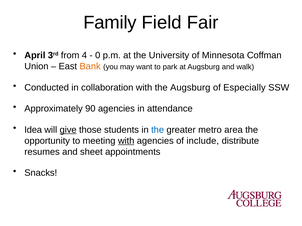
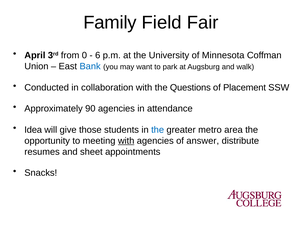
4: 4 -> 0 (84, 56)
0: 0 -> 6 (98, 56)
Bank colour: orange -> blue (90, 67)
the Augsburg: Augsburg -> Questions (190, 88)
Especially: Especially -> Placement (245, 88)
give underline: present -> none (68, 130)
include: include -> answer (203, 141)
